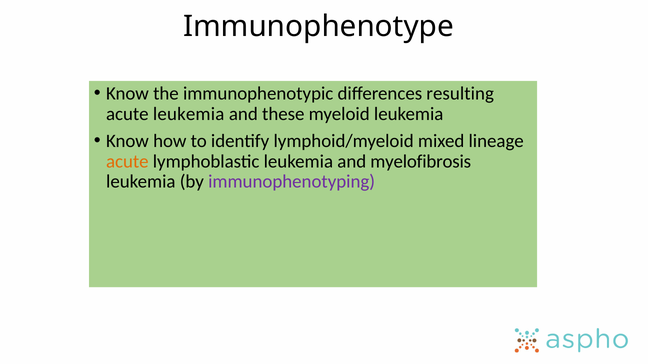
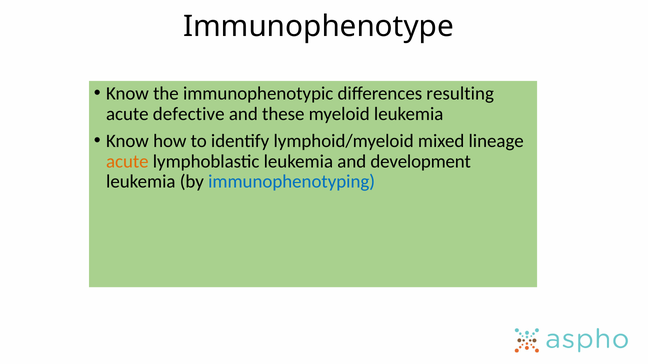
acute leukemia: leukemia -> defective (189, 114)
myelofibrosis: myelofibrosis -> development (421, 162)
immunophenotyping colour: purple -> blue (292, 182)
